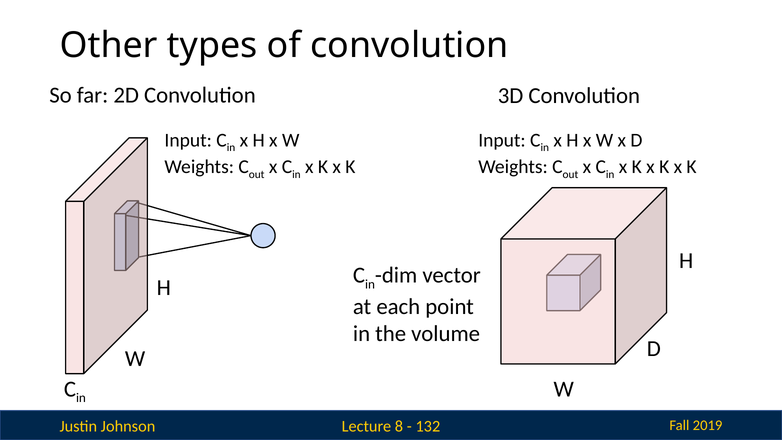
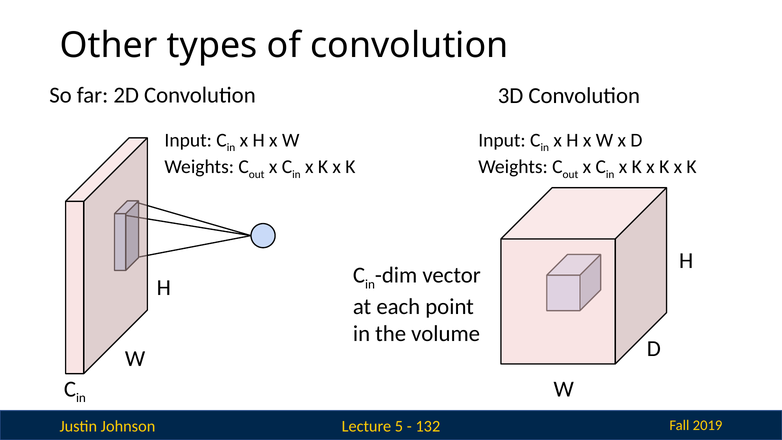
8: 8 -> 5 (399, 426)
